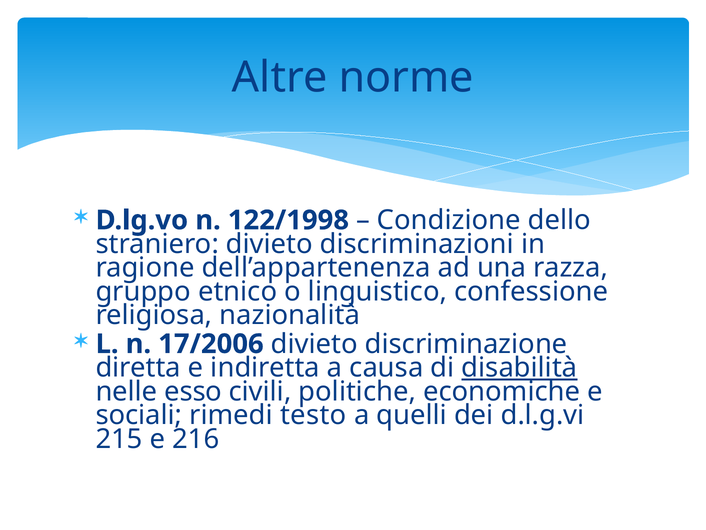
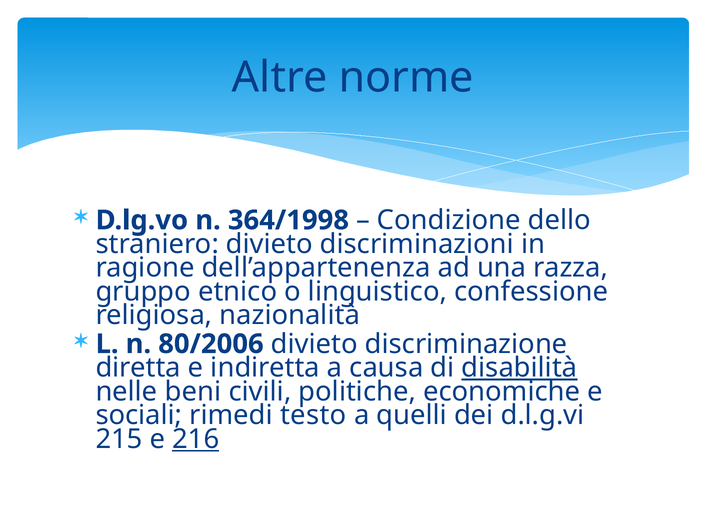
122/1998: 122/1998 -> 364/1998 (288, 220)
17/2006: 17/2006 -> 80/2006 (211, 344)
esso: esso -> beni (193, 391)
216 underline: none -> present (196, 439)
